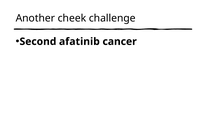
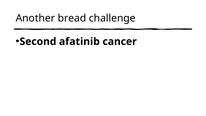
cheek: cheek -> bread (72, 18)
